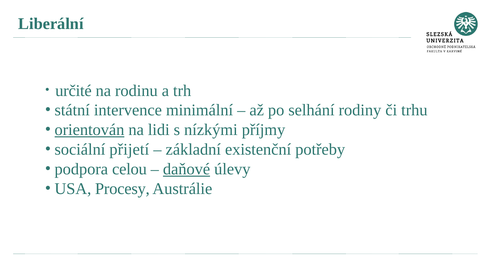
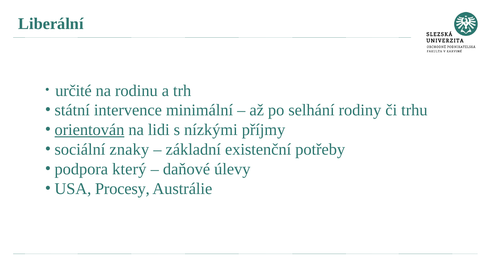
přijetí: přijetí -> znaky (129, 149)
celou: celou -> který (129, 169)
daňové underline: present -> none (187, 169)
